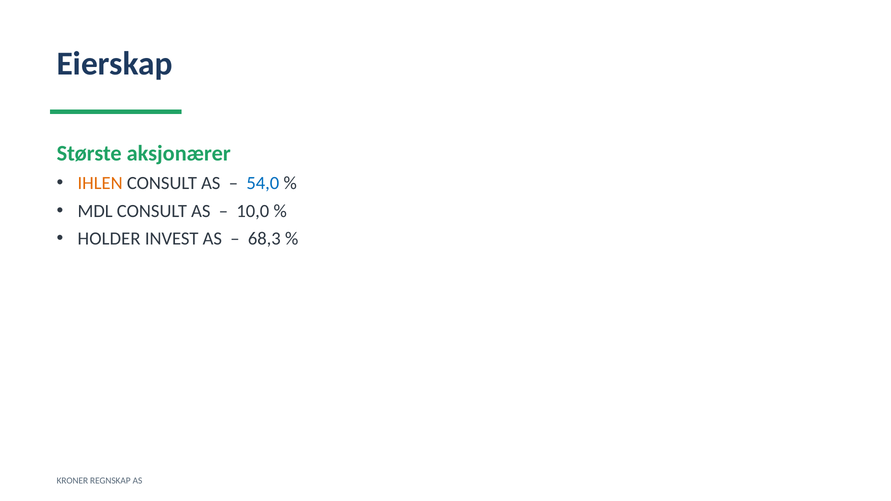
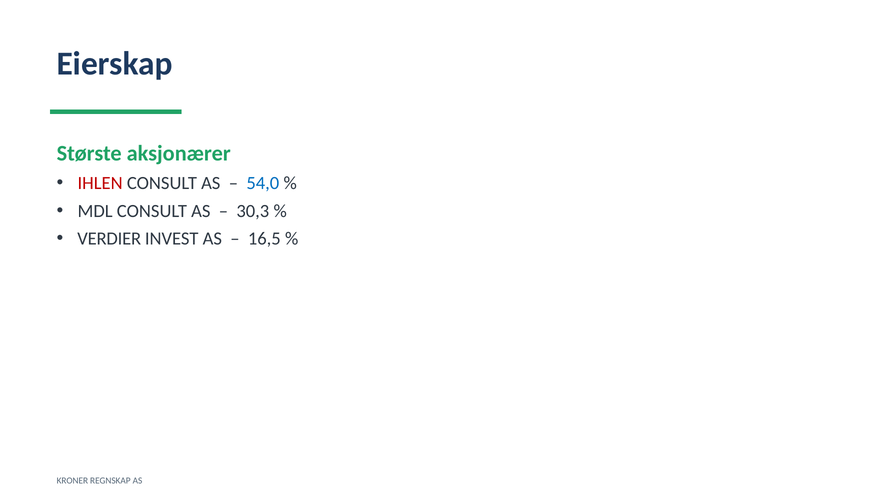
IHLEN colour: orange -> red (100, 183)
10,0: 10,0 -> 30,3 (253, 211)
HOLDER: HOLDER -> VERDIER (109, 239)
68,3: 68,3 -> 16,5 (264, 239)
